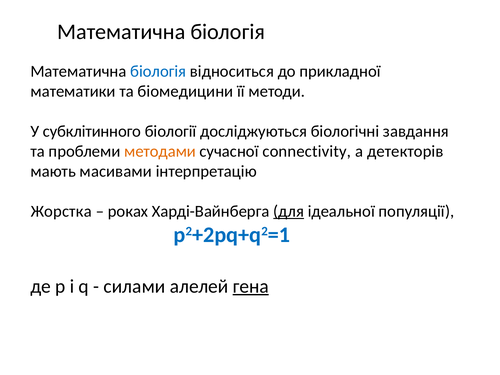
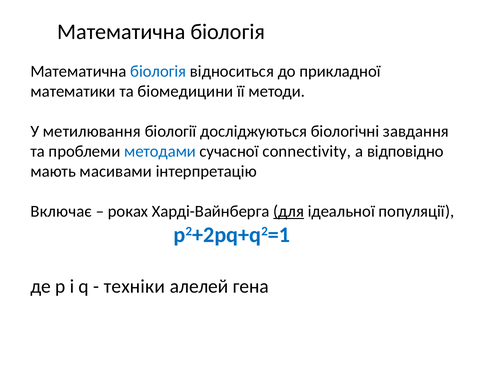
субклітинного: субклітинного -> метилювання (92, 131)
методами colour: orange -> blue (160, 151)
детекторів: детекторів -> відповідно (405, 151)
Жорстка: Жорстка -> Включає (61, 211)
силами: силами -> техніки (134, 286)
гена underline: present -> none (251, 286)
